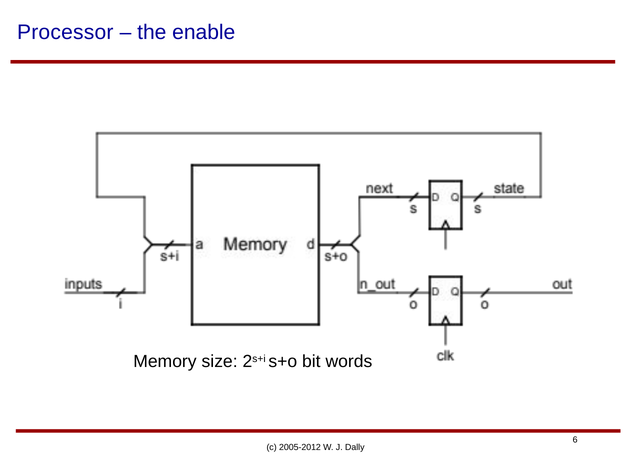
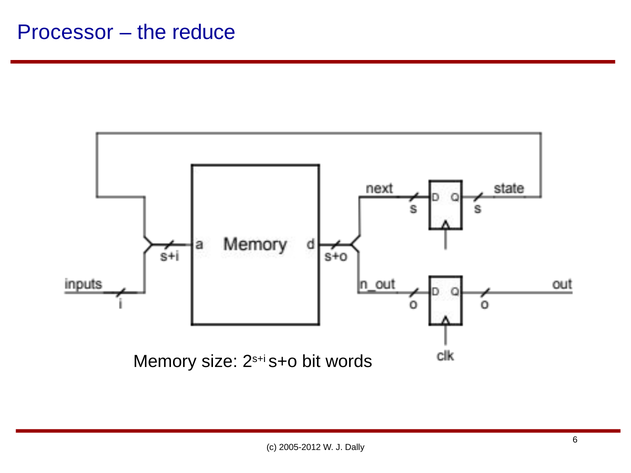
enable: enable -> reduce (204, 32)
